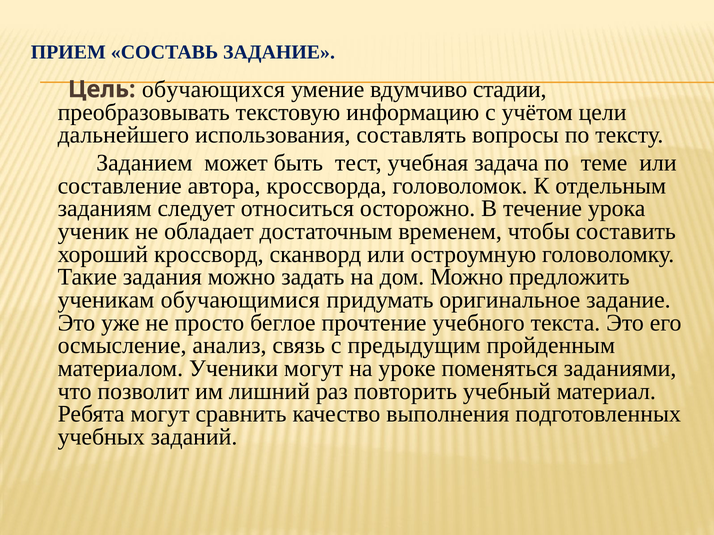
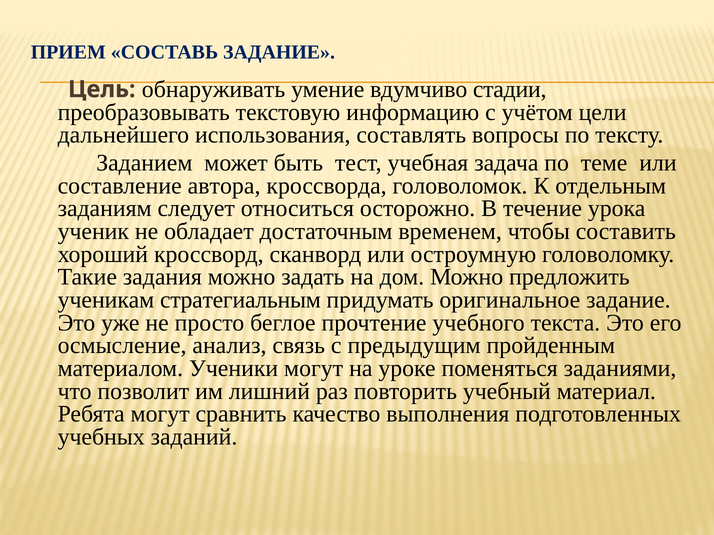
обучающихся: обучающихся -> обнаруживать (214, 89)
обучающимися: обучающимися -> стратегиальным (240, 300)
